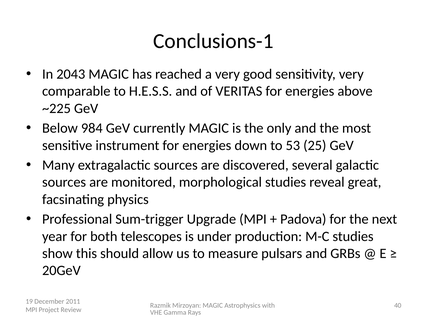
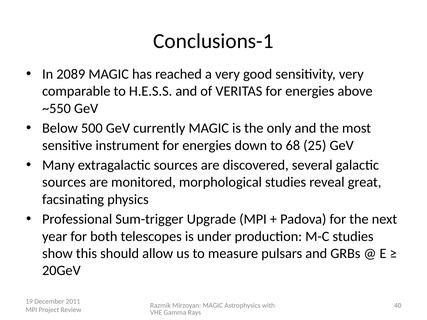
2043: 2043 -> 2089 (71, 74)
~225: ~225 -> ~550 (56, 108)
984: 984 -> 500 (92, 128)
53: 53 -> 68 (293, 145)
